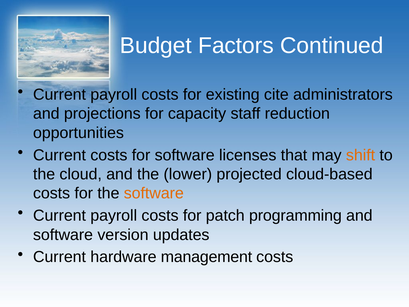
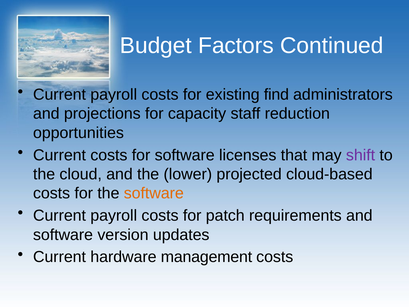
cite: cite -> find (276, 95)
shift colour: orange -> purple (361, 155)
programming: programming -> requirements (295, 215)
